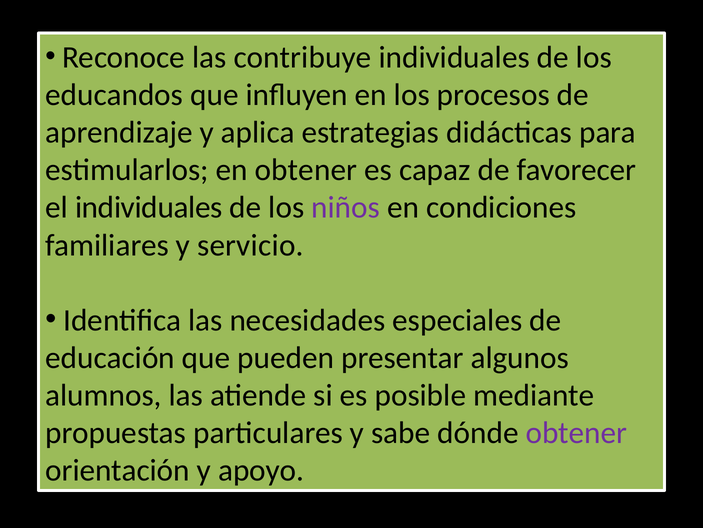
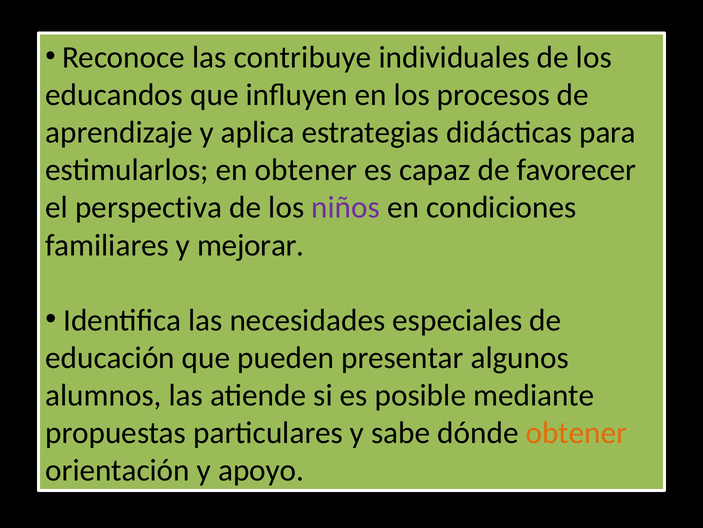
el individuales: individuales -> perspectiva (149, 207)
servicio: servicio -> mejorar (251, 245)
obtener colour: purple -> orange (576, 432)
